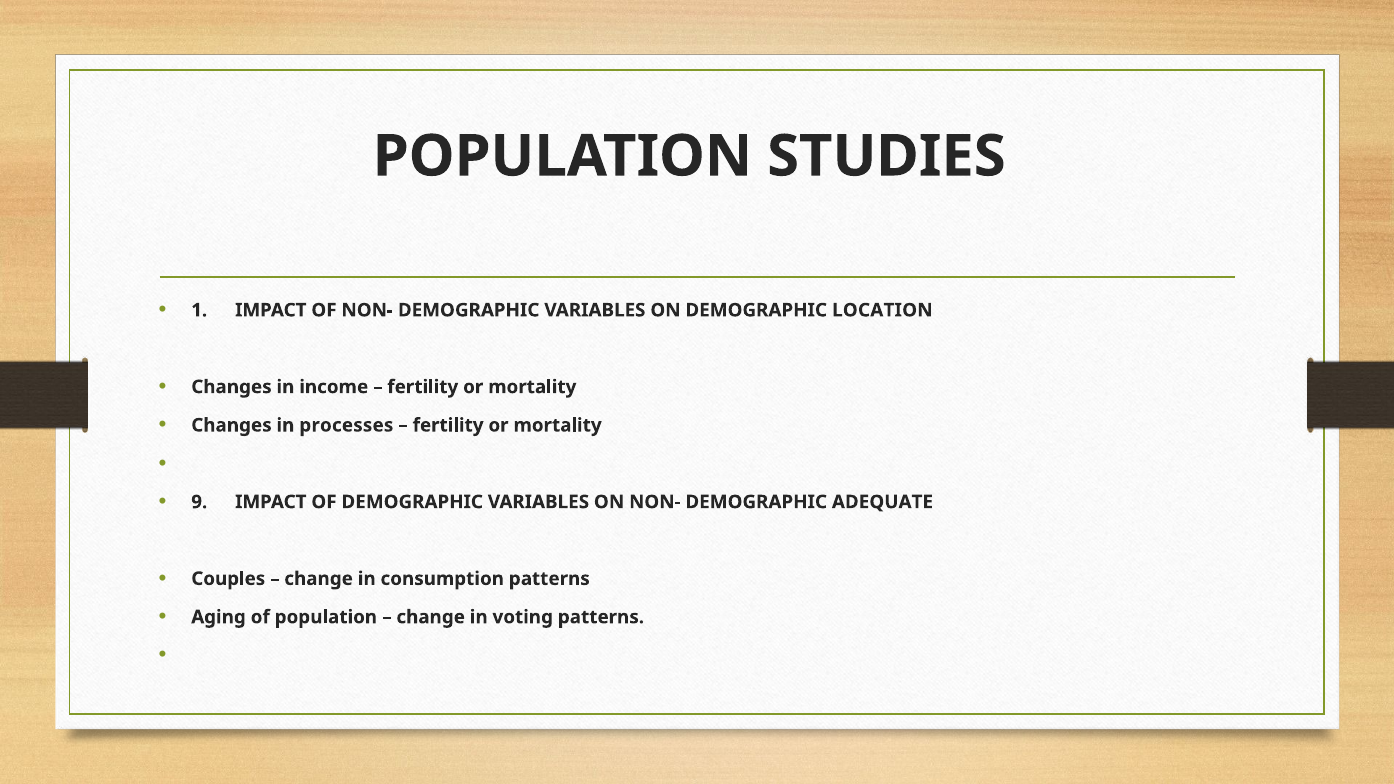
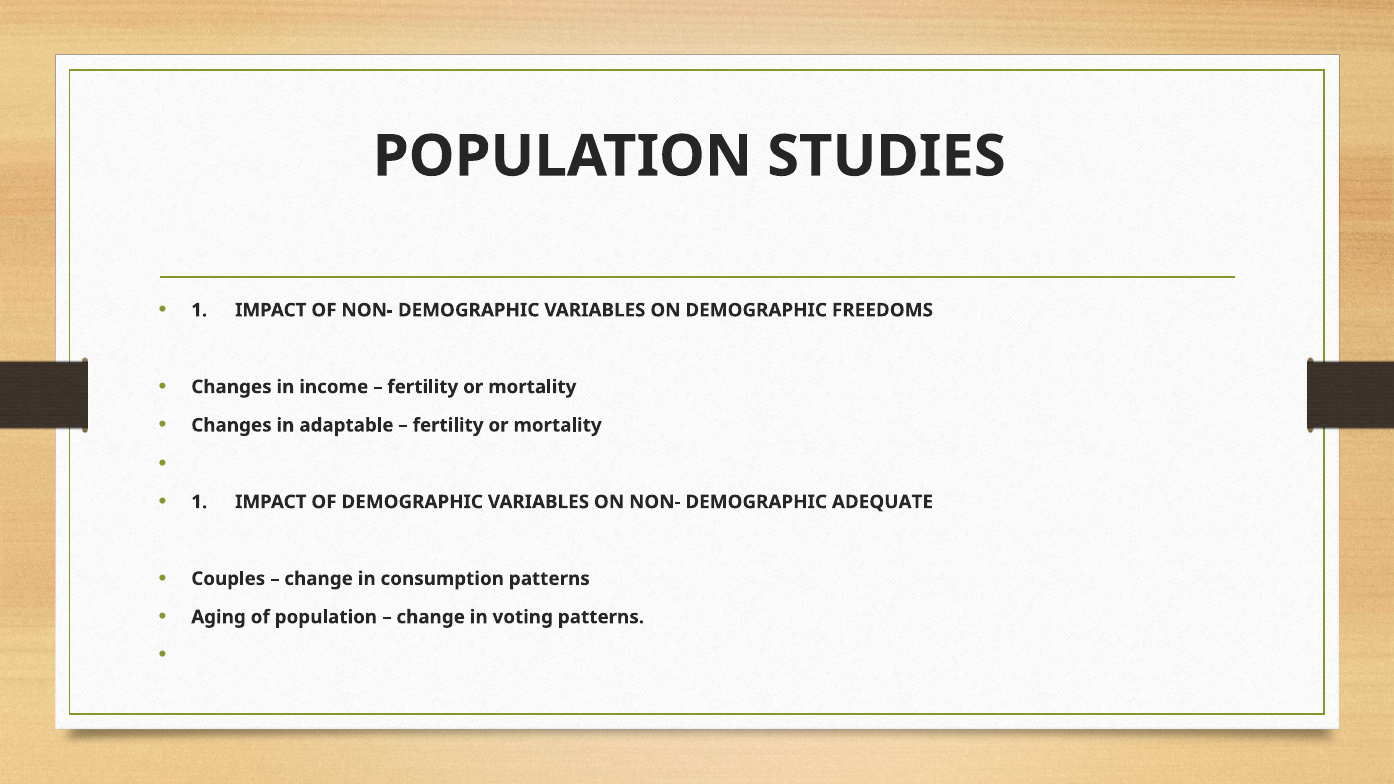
LOCATION: LOCATION -> FREEDOMS (882, 310)
processes: processes -> adaptable (346, 425)
9: 9 -> 1 (199, 502)
